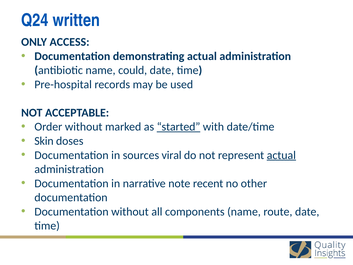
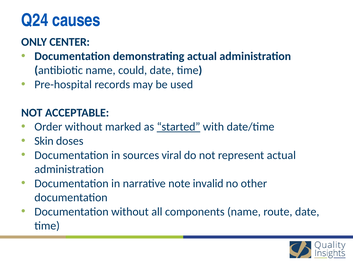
written: written -> causes (76, 20)
ACCESS: ACCESS -> CENTER (70, 42)
actual underline: present -> none (281, 155)
recent: recent -> invalid (208, 183)
